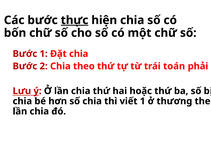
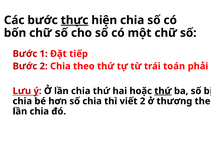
Đặt chia: chia -> tiếp (79, 54)
thứ underline: none -> present (163, 91)
viết 1: 1 -> 2 (143, 101)
